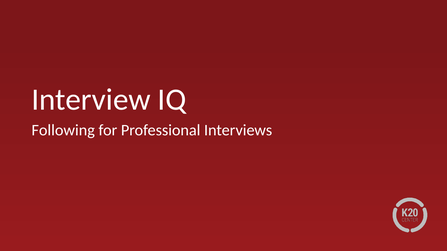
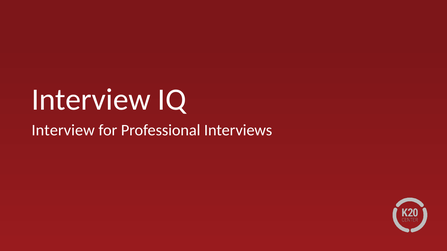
Following: Following -> Interview (63, 130)
